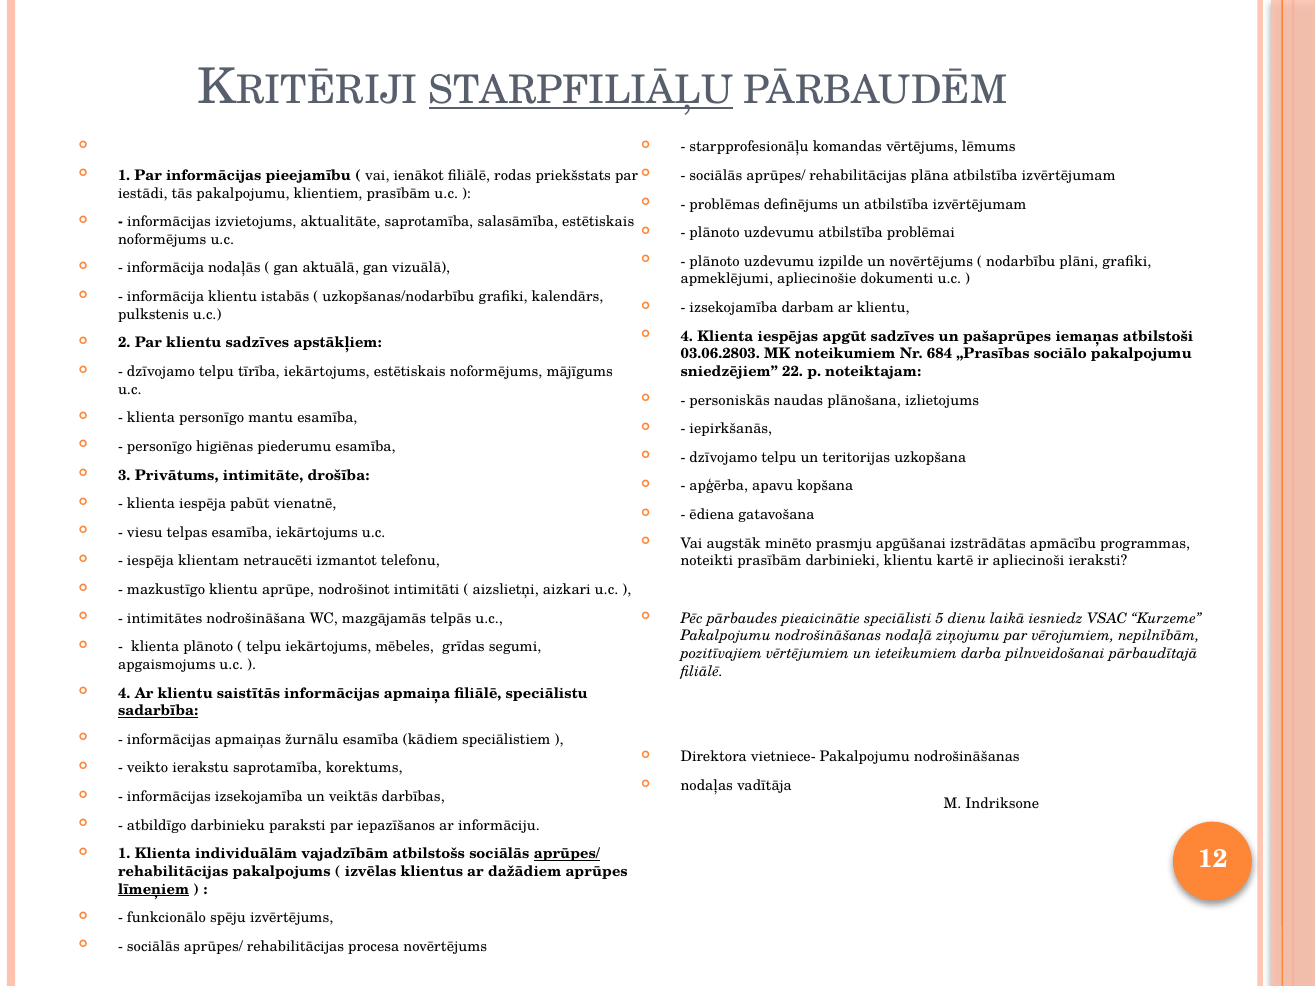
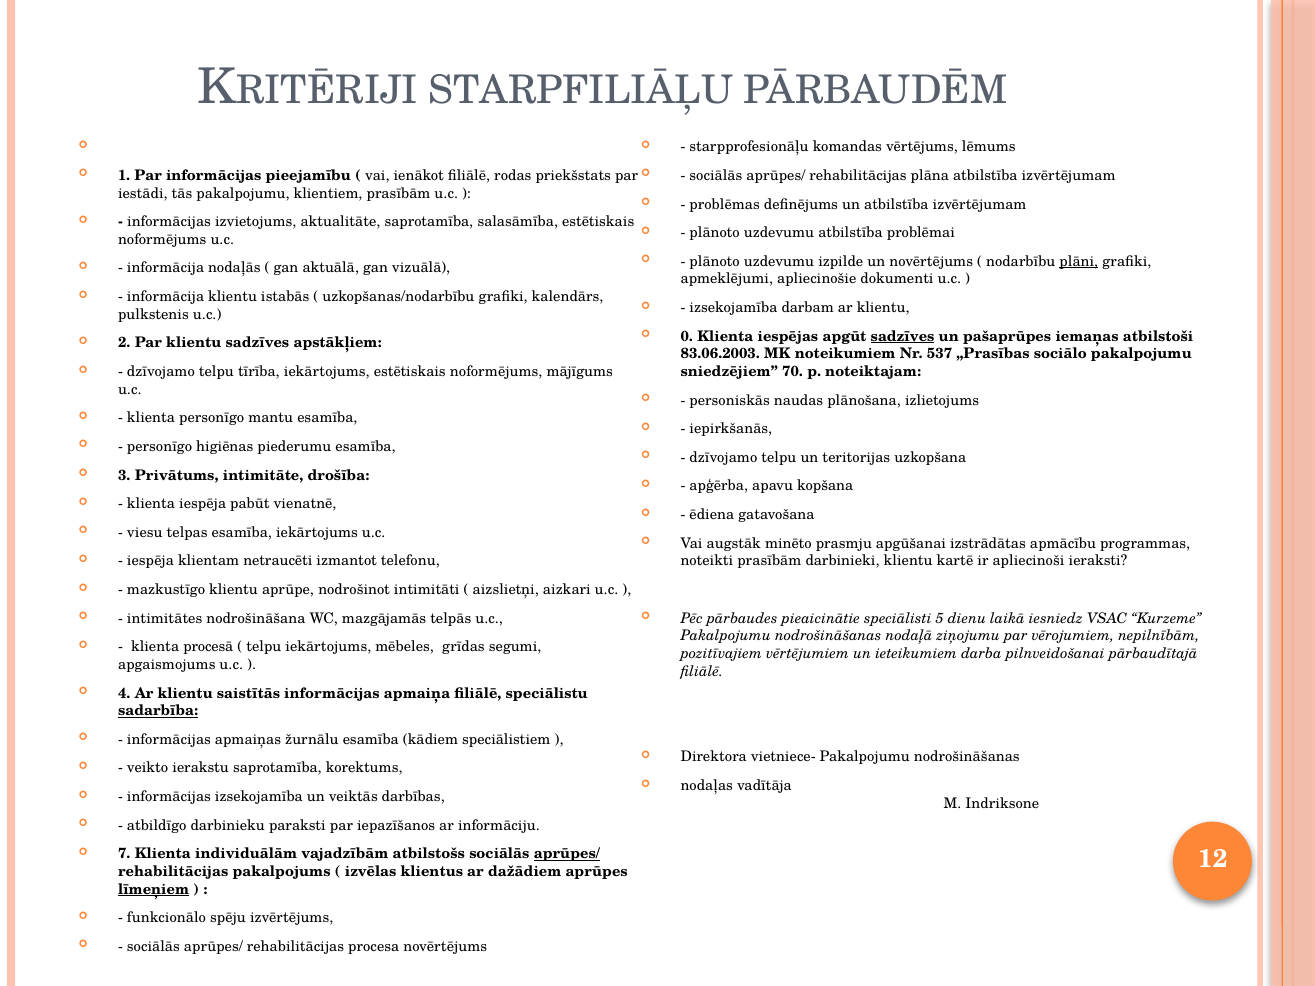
STARPFILIĀĻU underline: present -> none (581, 91)
plāni underline: none -> present (1079, 262)
4: 4 -> 0 (687, 336)
sadzīves underline: none -> present (903, 336)
03.06.2803: 03.06.2803 -> 83.06.2003 (720, 354)
684: 684 -> 537 (940, 354)
22: 22 -> 70 (793, 372)
klienta plānoto: plānoto -> procesā (208, 647)
1: 1 -> 7 (124, 854)
